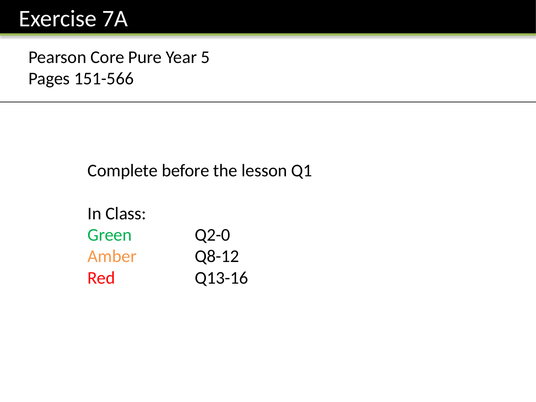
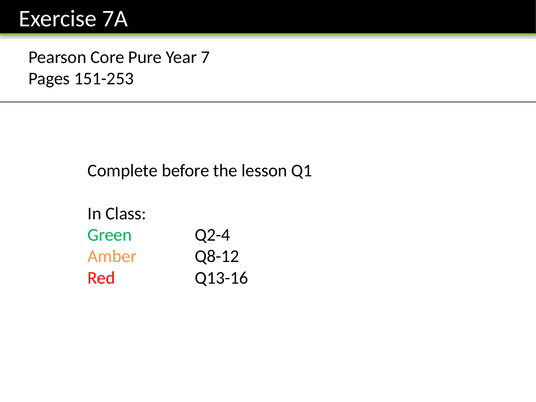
5: 5 -> 7 (206, 57)
151-566: 151-566 -> 151-253 (104, 79)
Q2-0: Q2-0 -> Q2-4 (213, 235)
